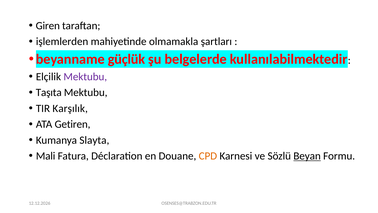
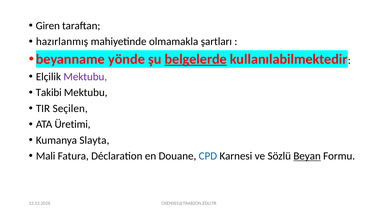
işlemlerden: işlemlerden -> hazırlanmış (62, 42)
güçlük: güçlük -> yönde (126, 59)
belgelerde underline: none -> present (196, 59)
Taşıta: Taşıta -> Takibi (49, 92)
Karşılık: Karşılık -> Seçilen (70, 108)
Getiren: Getiren -> Üretimi (73, 124)
CPD colour: orange -> blue (208, 156)
